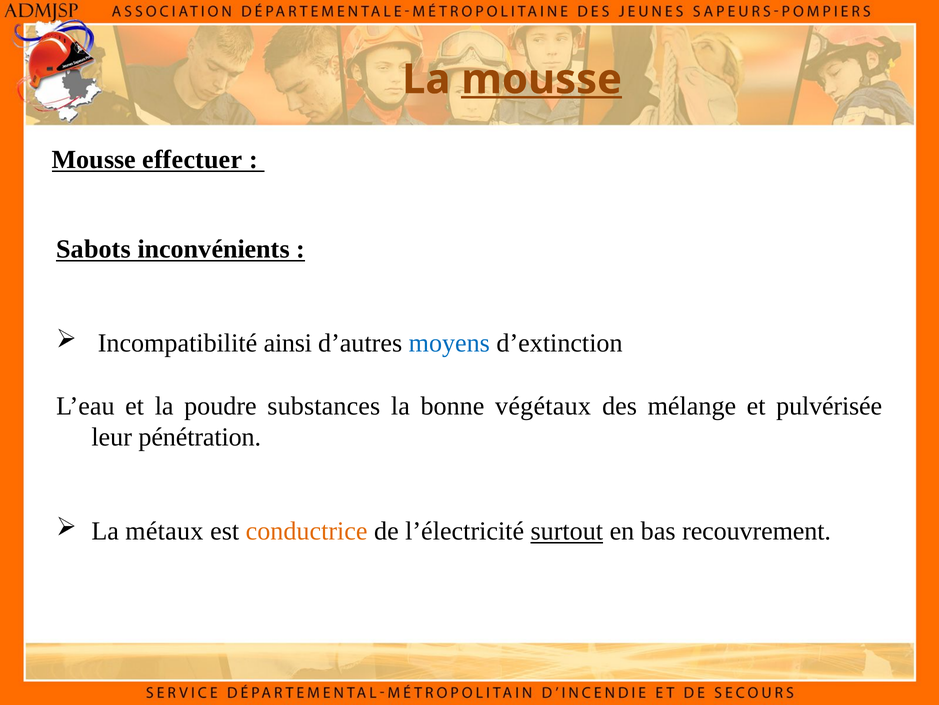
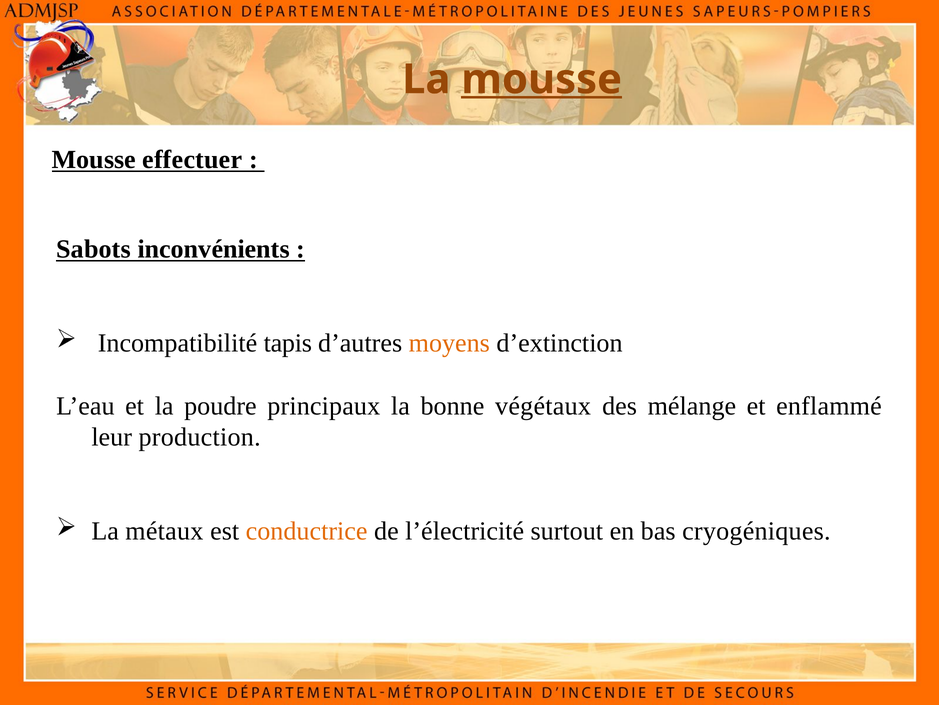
ainsi: ainsi -> tapis (288, 343)
moyens colour: blue -> orange (449, 343)
substances: substances -> principaux (324, 406)
pulvérisée: pulvérisée -> enflammé (829, 406)
pénétration: pénétration -> production (200, 437)
surtout underline: present -> none (567, 531)
recouvrement: recouvrement -> cryogéniques (756, 531)
